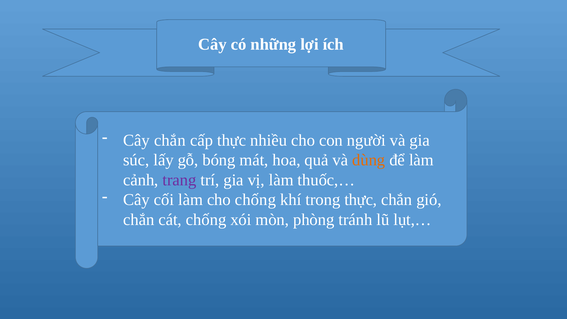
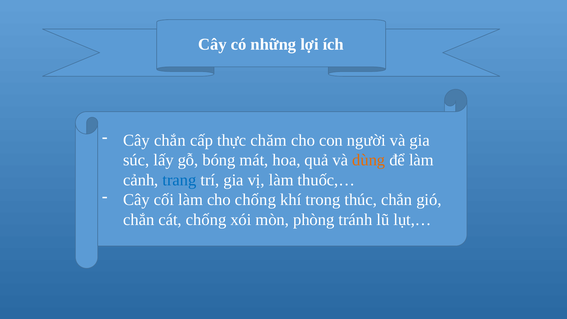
nhiều: nhiều -> chăm (269, 140)
trang colour: purple -> blue (180, 180)
trong thực: thực -> thúc (361, 200)
